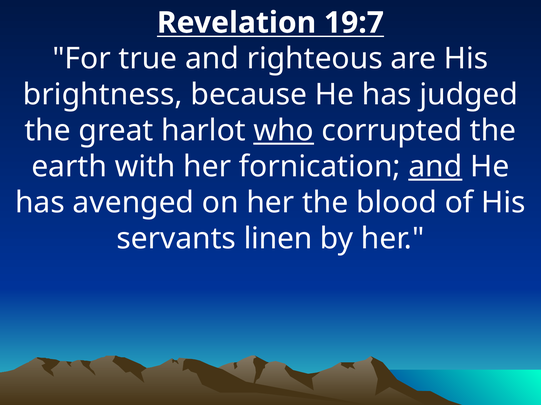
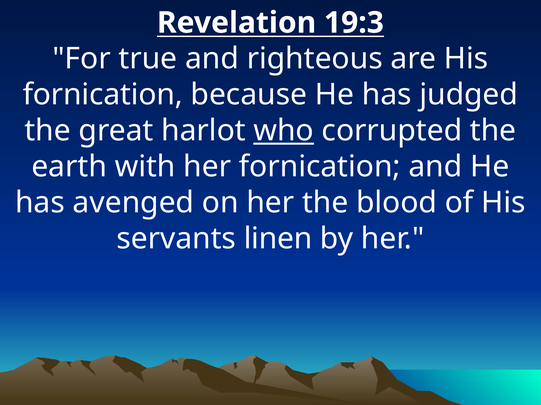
19:7: 19:7 -> 19:3 (354, 23)
brightness: brightness -> fornication (103, 95)
and underline: present -> none (435, 167)
